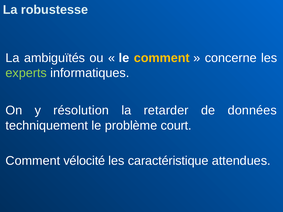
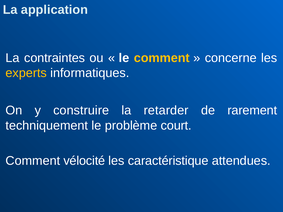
robustesse: robustesse -> application (54, 10)
ambiguïtés: ambiguïtés -> contraintes (55, 58)
experts colour: light green -> yellow (26, 73)
résolution: résolution -> construire (81, 111)
données: données -> rarement (252, 111)
